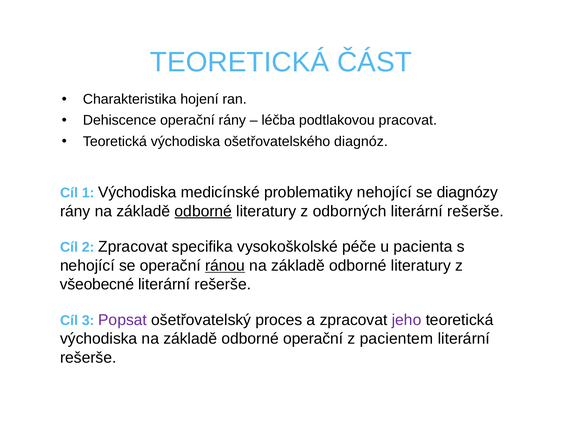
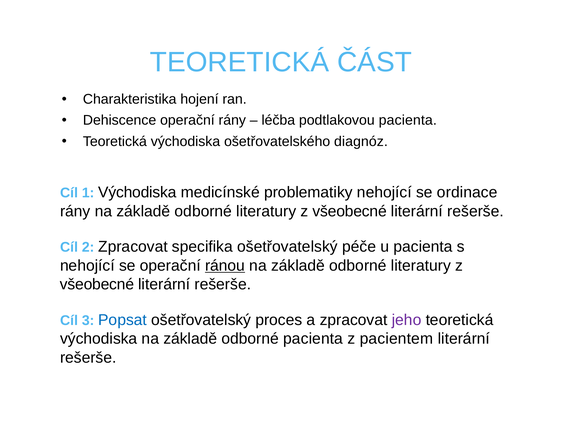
podtlakovou pracovat: pracovat -> pacienta (408, 120)
diagnózy: diagnózy -> ordinace (467, 192)
odborné underline: present -> none (203, 211)
odborných: odborných -> všeobecné (350, 211)
specifika vysokoškolské: vysokoškolské -> ošetřovatelský (287, 247)
Popsat colour: purple -> blue (123, 320)
odborné operační: operační -> pacienta (313, 338)
